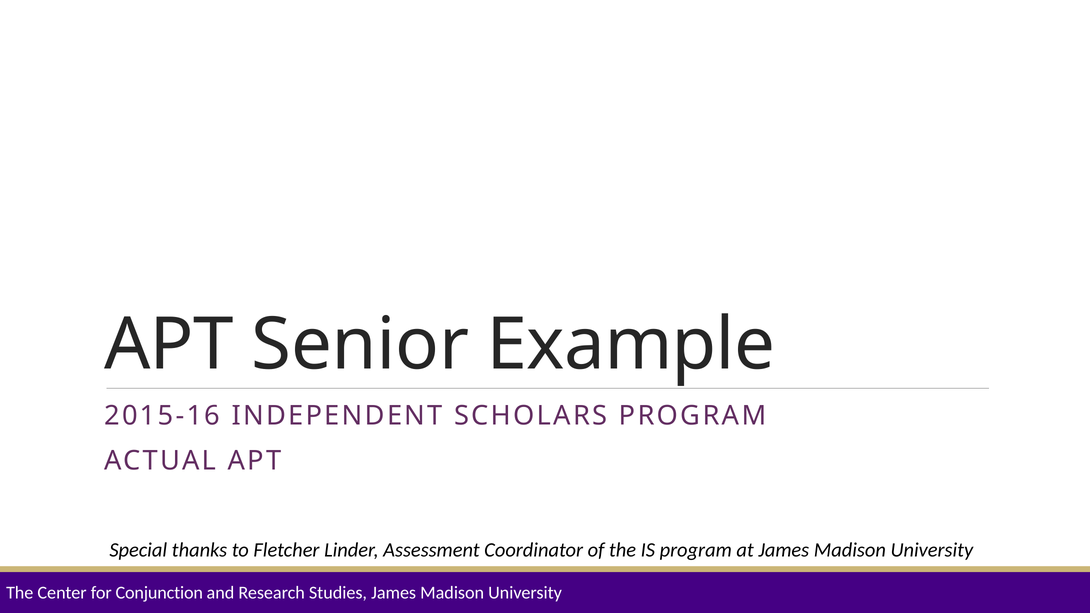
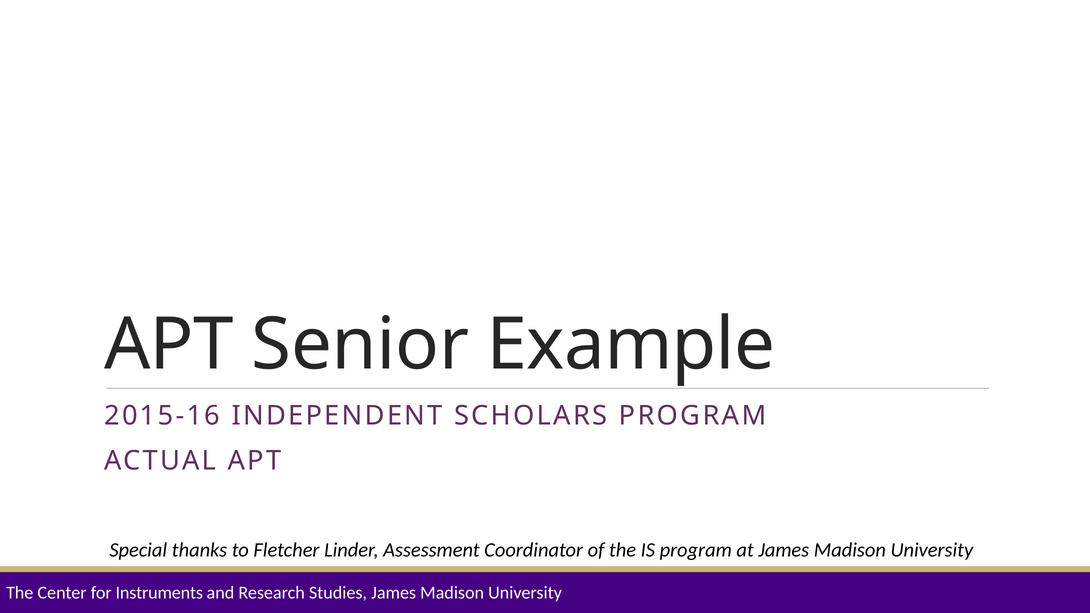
Conjunction: Conjunction -> Instruments (159, 593)
